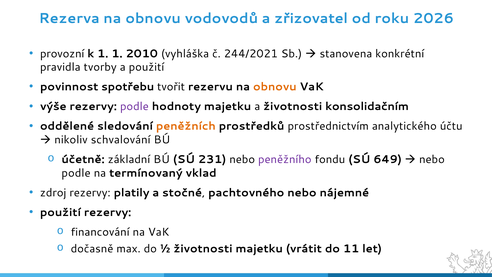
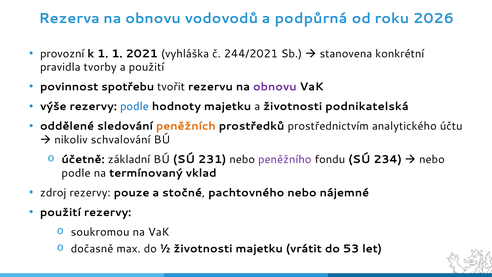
zřizovatel: zřizovatel -> podpůrná (311, 18)
2010: 2010 -> 2021 (142, 54)
obnovu colour: orange -> purple (275, 87)
podle colour: purple -> blue (134, 106)
konsolidačním: konsolidačním -> podnikatelská (367, 106)
649: 649 -> 234 (388, 159)
platily: platily -> pouze (132, 193)
financování: financování -> soukromou (100, 232)
11: 11 -> 53 (351, 248)
